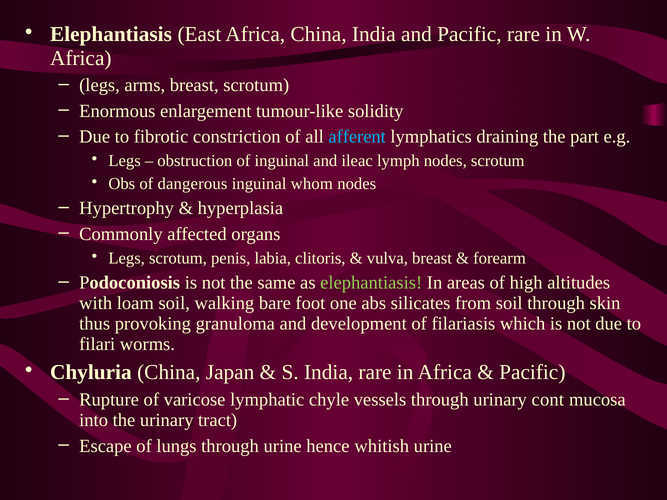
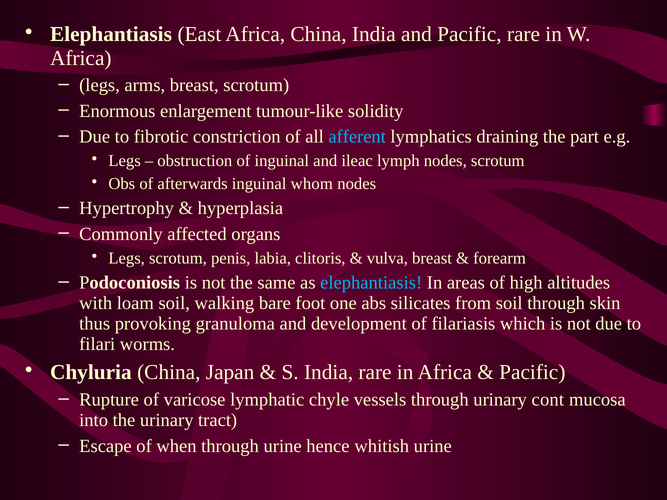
dangerous: dangerous -> afterwards (193, 184)
elephantiasis colour: light green -> light blue (371, 283)
lungs: lungs -> when (176, 446)
